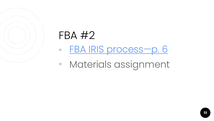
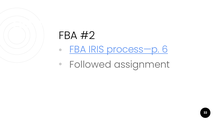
Materials: Materials -> Followed (90, 64)
